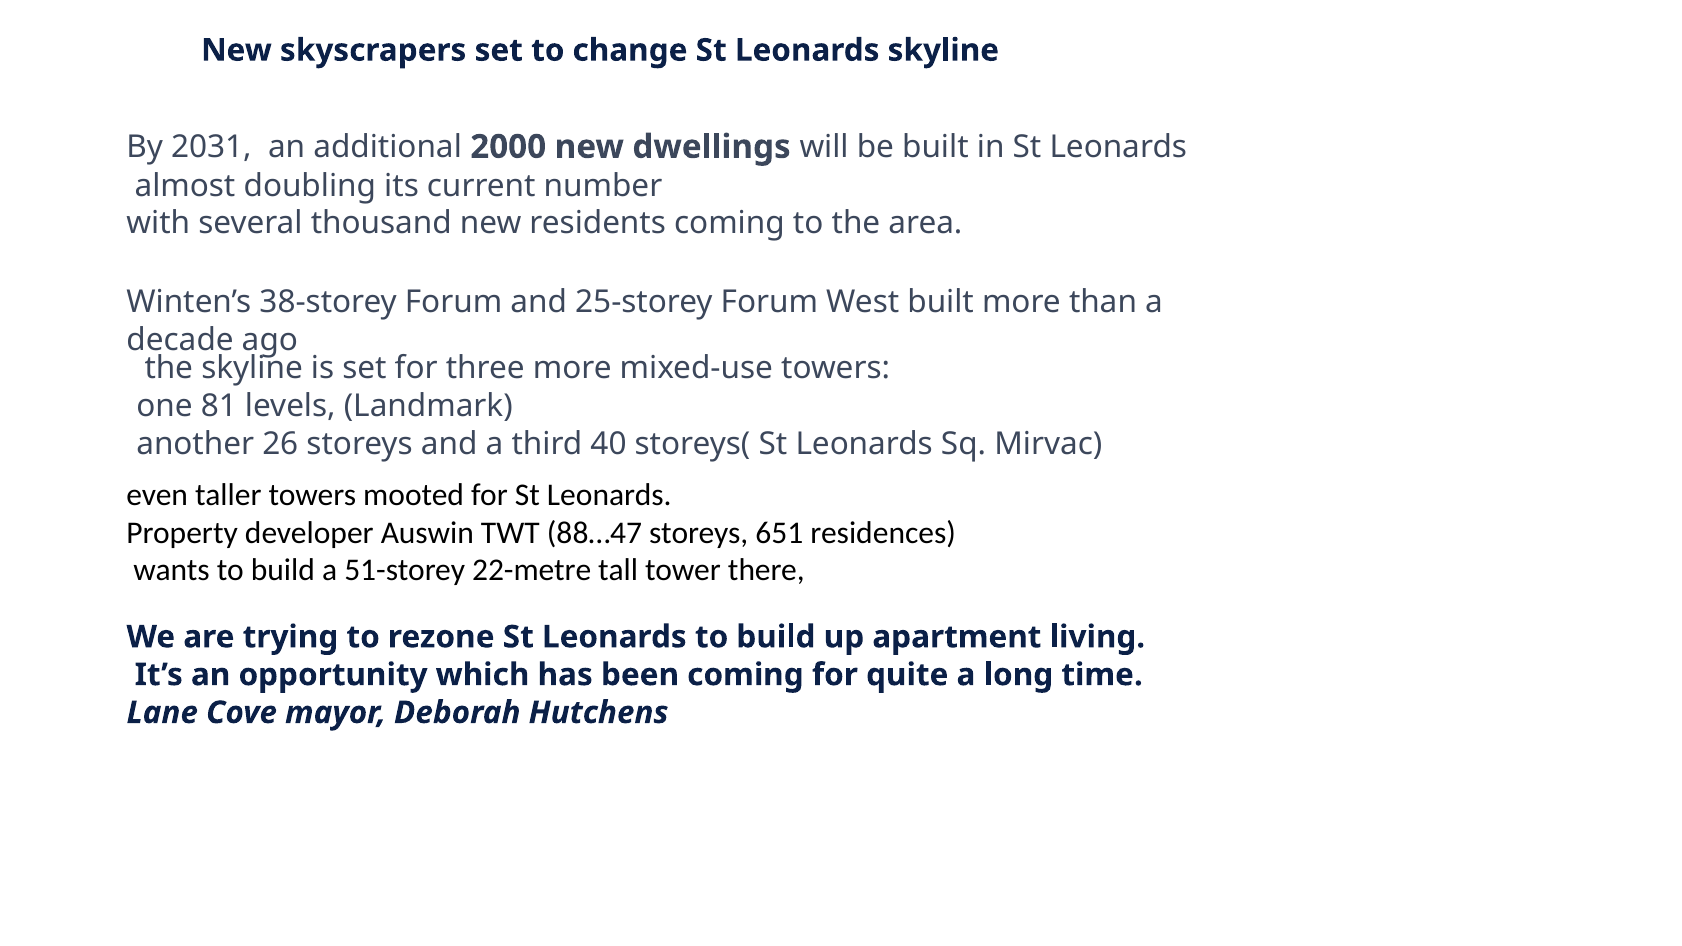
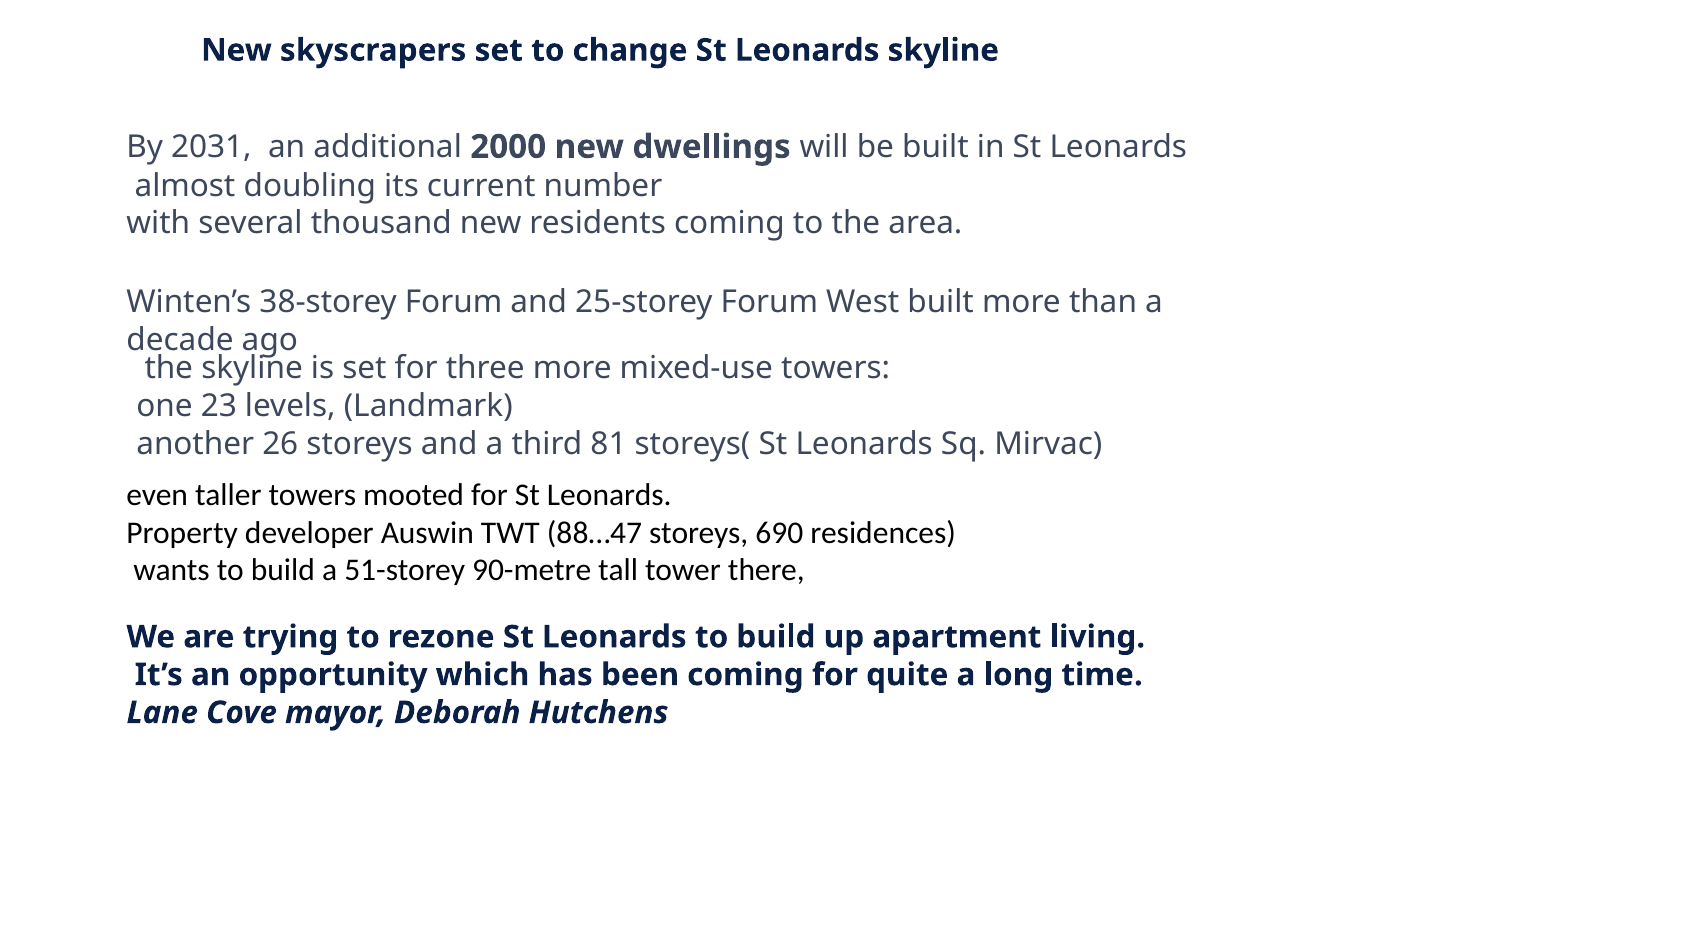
81: 81 -> 23 (219, 406)
40: 40 -> 81 (609, 444)
651: 651 -> 690 (779, 533)
22-metre: 22-metre -> 90-metre (532, 571)
